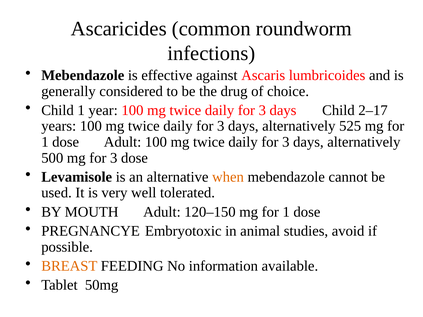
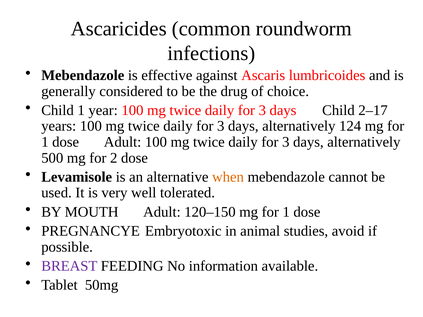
525: 525 -> 124 (350, 126)
mg for 3: 3 -> 2 (114, 158)
BREAST colour: orange -> purple (69, 266)
